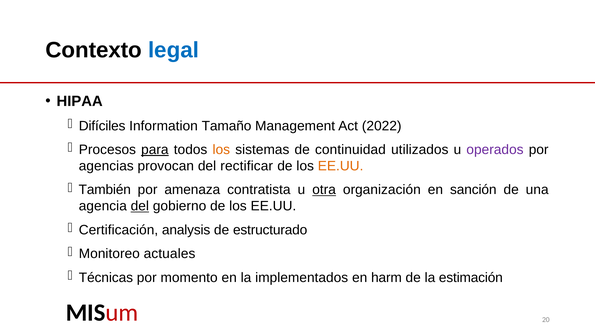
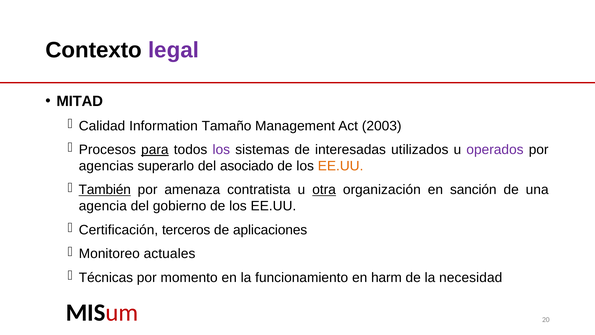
legal colour: blue -> purple (174, 50)
HIPAA: HIPAA -> MITAD (80, 101)
Difíciles: Difíciles -> Calidad (102, 126)
2022: 2022 -> 2003 (382, 126)
los colour: orange -> purple (221, 149)
continuidad: continuidad -> interesadas (350, 149)
provocan: provocan -> superarlo (166, 166)
rectificar: rectificar -> asociado (247, 166)
También underline: none -> present (105, 190)
del underline: present -> none (140, 206)
analysis: analysis -> terceros (186, 230)
estructurado: estructurado -> aplicaciones (270, 230)
implementados: implementados -> funcionamiento (302, 277)
estimación: estimación -> necesidad (471, 277)
